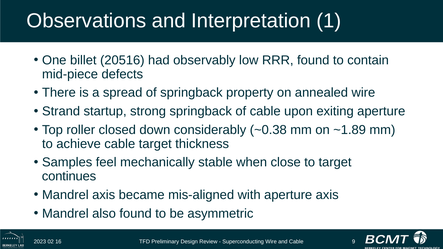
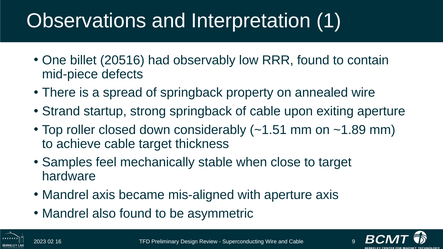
~0.38: ~0.38 -> ~1.51 (268, 130)
continues: continues -> hardware (69, 176)
